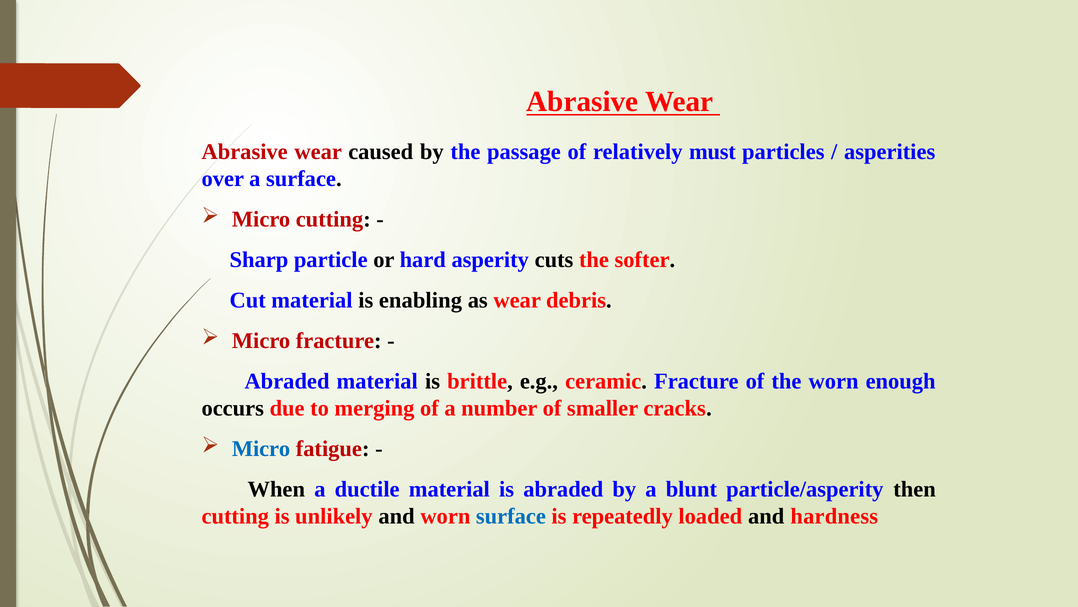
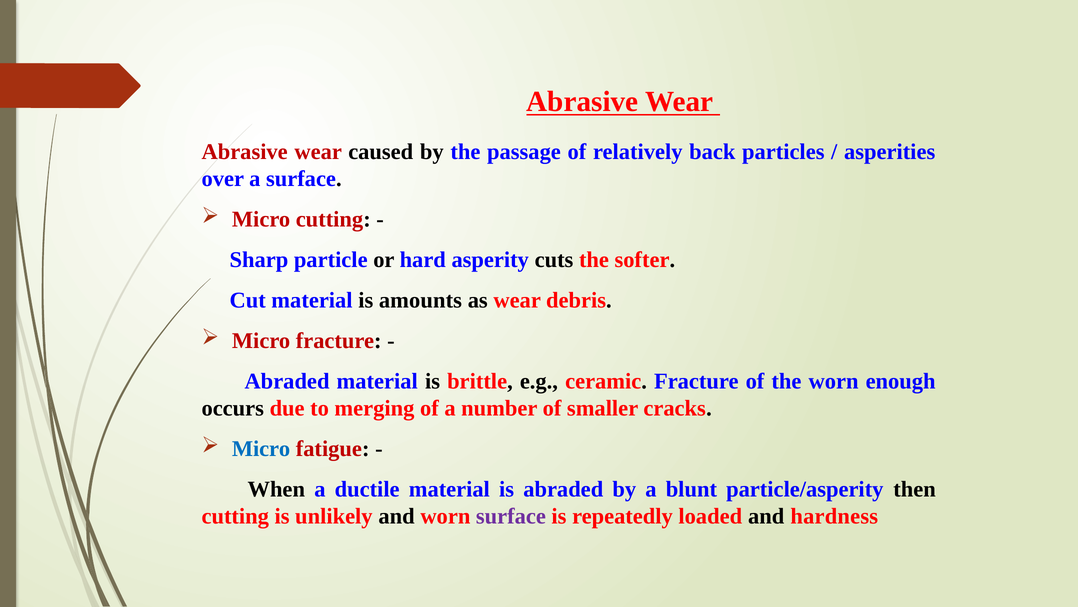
must: must -> back (712, 152)
enabling: enabling -> amounts (420, 300)
surface colour: blue -> purple (511, 516)
